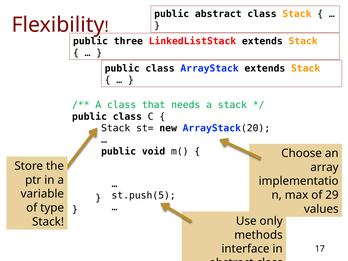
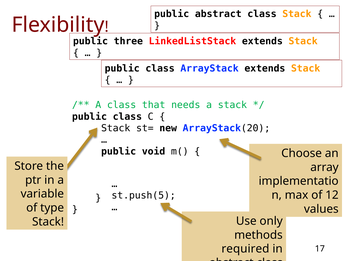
29: 29 -> 12 (332, 195)
interface: interface -> required (245, 249)
